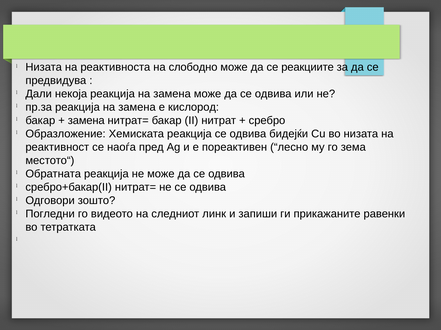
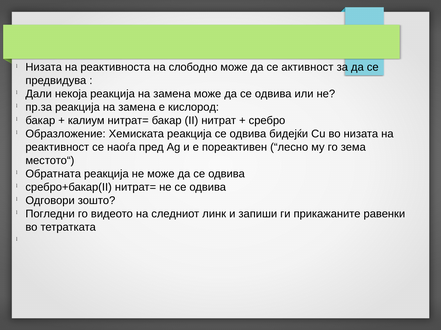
реакциите: реакциите -> активност (307, 67)
замена: замена -> калиум (86, 121)
